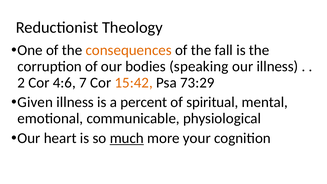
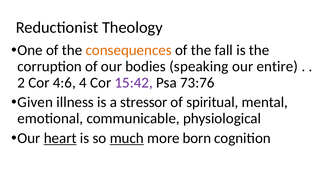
our illness: illness -> entire (277, 66)
7: 7 -> 4 (83, 83)
15:42 colour: orange -> purple (134, 83)
73:29: 73:29 -> 73:76 (197, 83)
percent: percent -> stressor (144, 102)
heart underline: none -> present (60, 138)
your: your -> born (197, 138)
